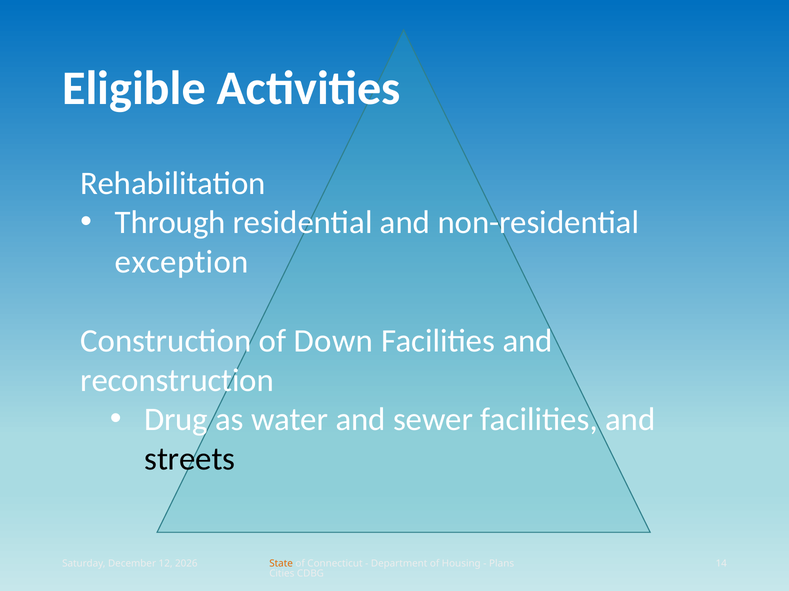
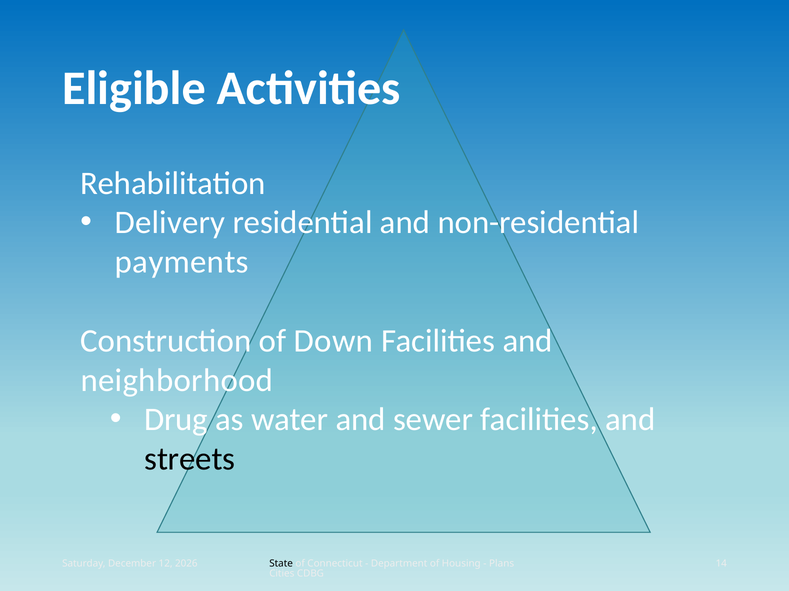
Through: Through -> Delivery (170, 223)
exception: exception -> payments (182, 262)
reconstruction: reconstruction -> neighborhood (177, 381)
State colour: orange -> black (281, 564)
